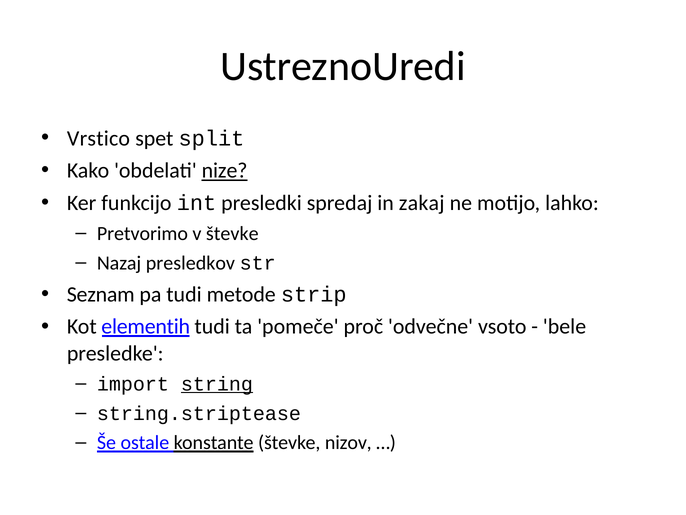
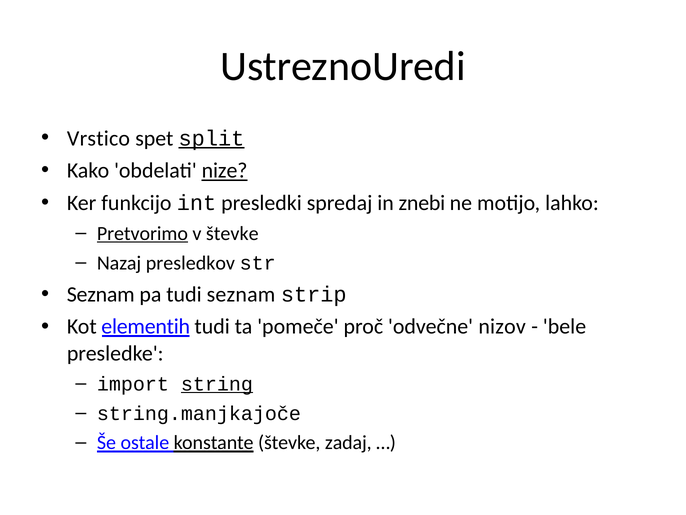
split underline: none -> present (211, 138)
zakaj: zakaj -> znebi (422, 203)
Pretvorimo underline: none -> present (142, 233)
tudi metode: metode -> seznam (241, 294)
vsoto: vsoto -> nizov (502, 326)
string.striptease: string.striptease -> string.manjkajoče (199, 413)
nizov: nizov -> zadaj (348, 442)
